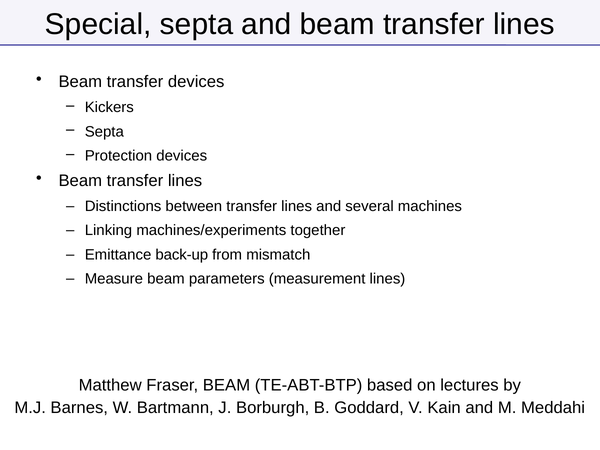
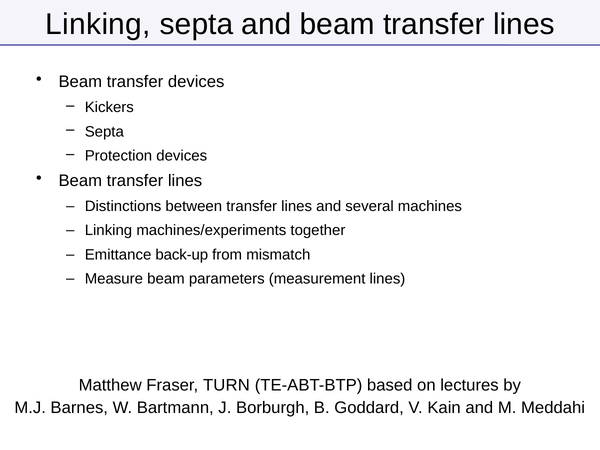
Special: Special -> Linking (98, 25)
Fraser BEAM: BEAM -> TURN (226, 385)
